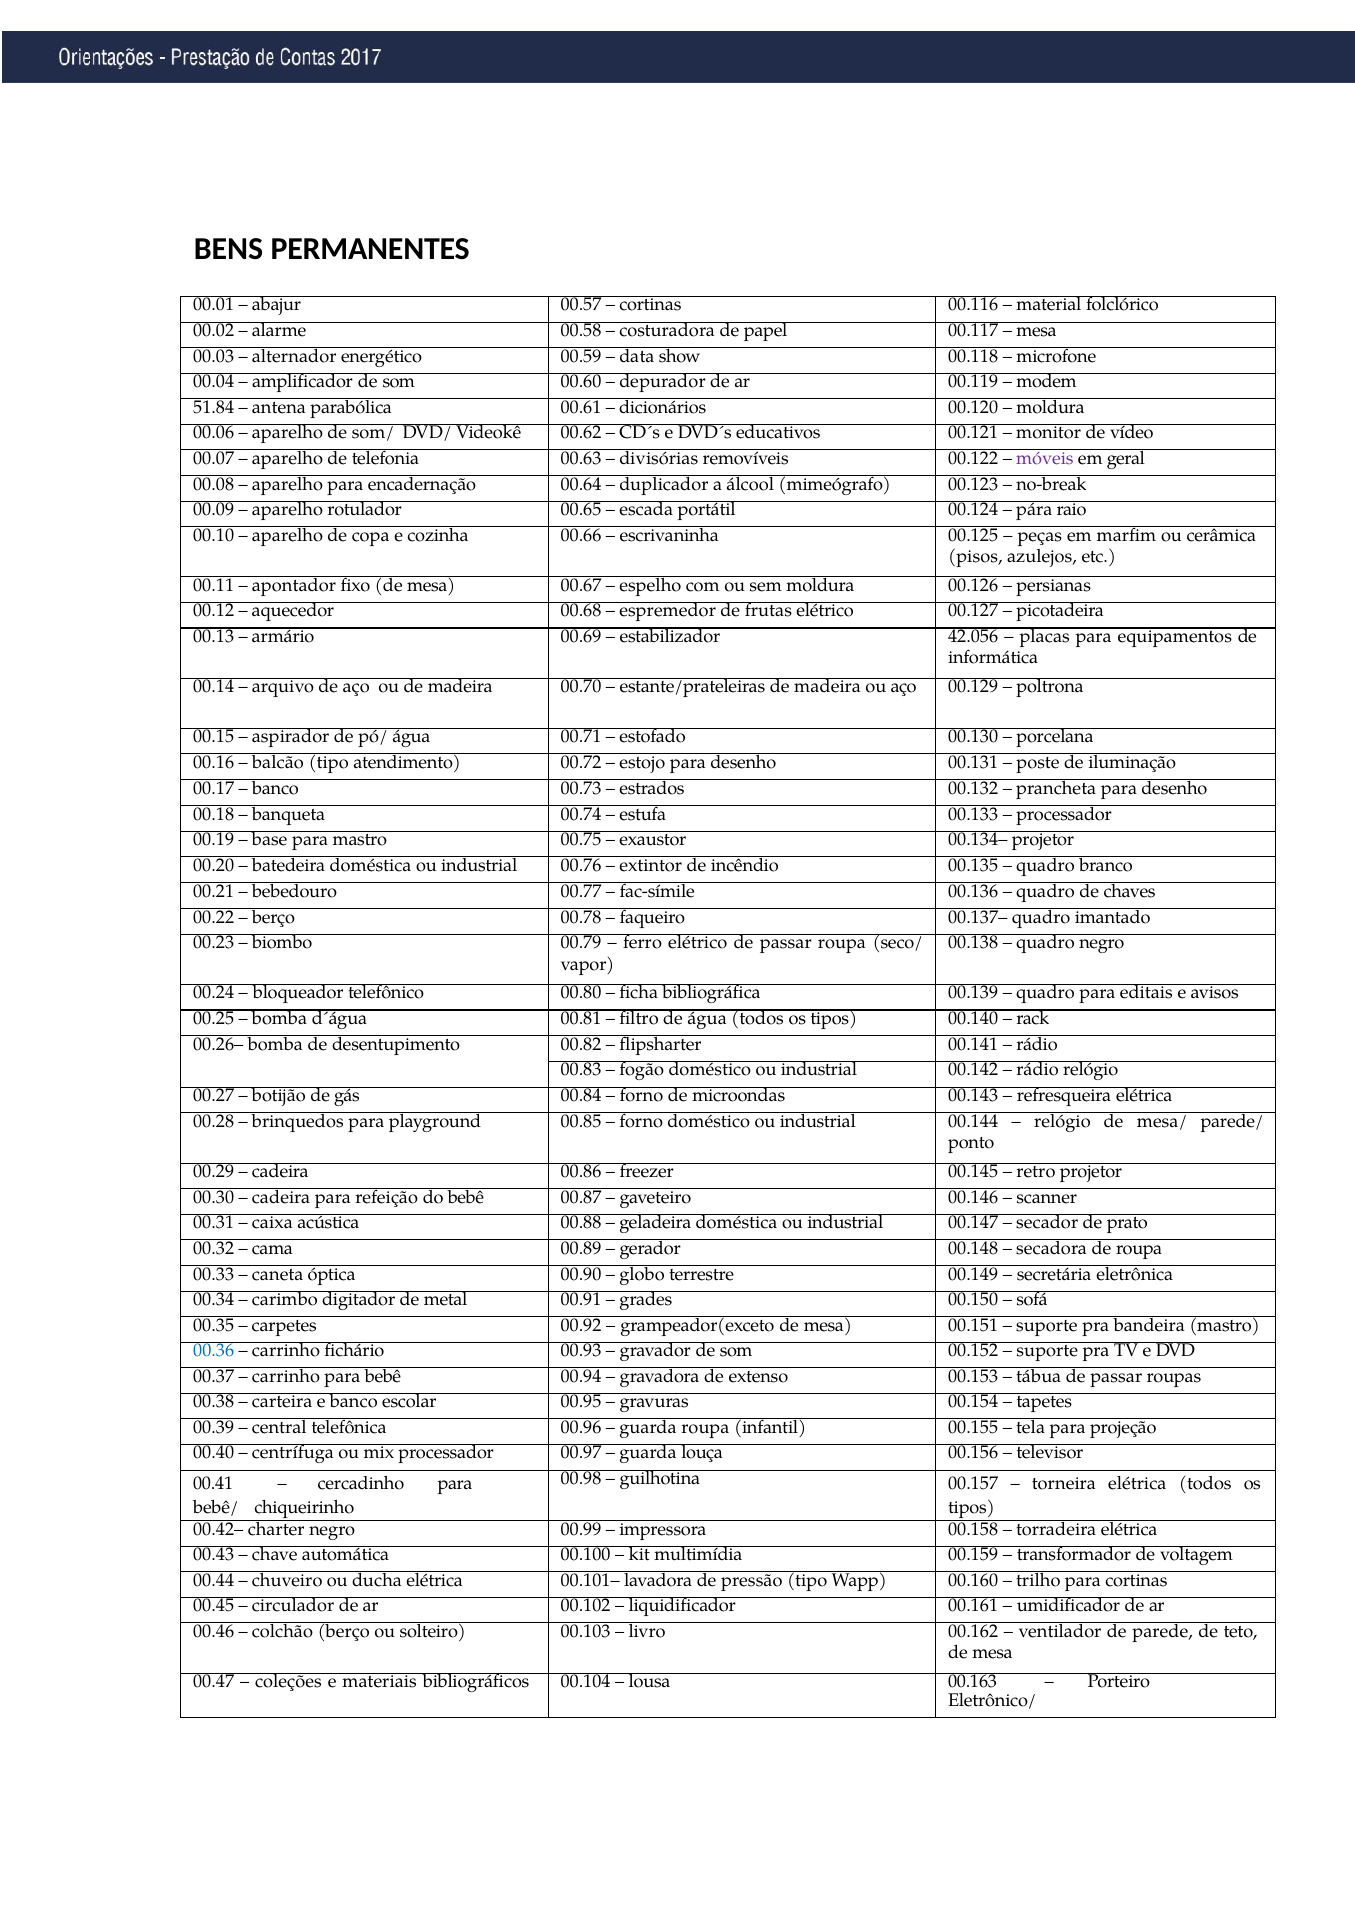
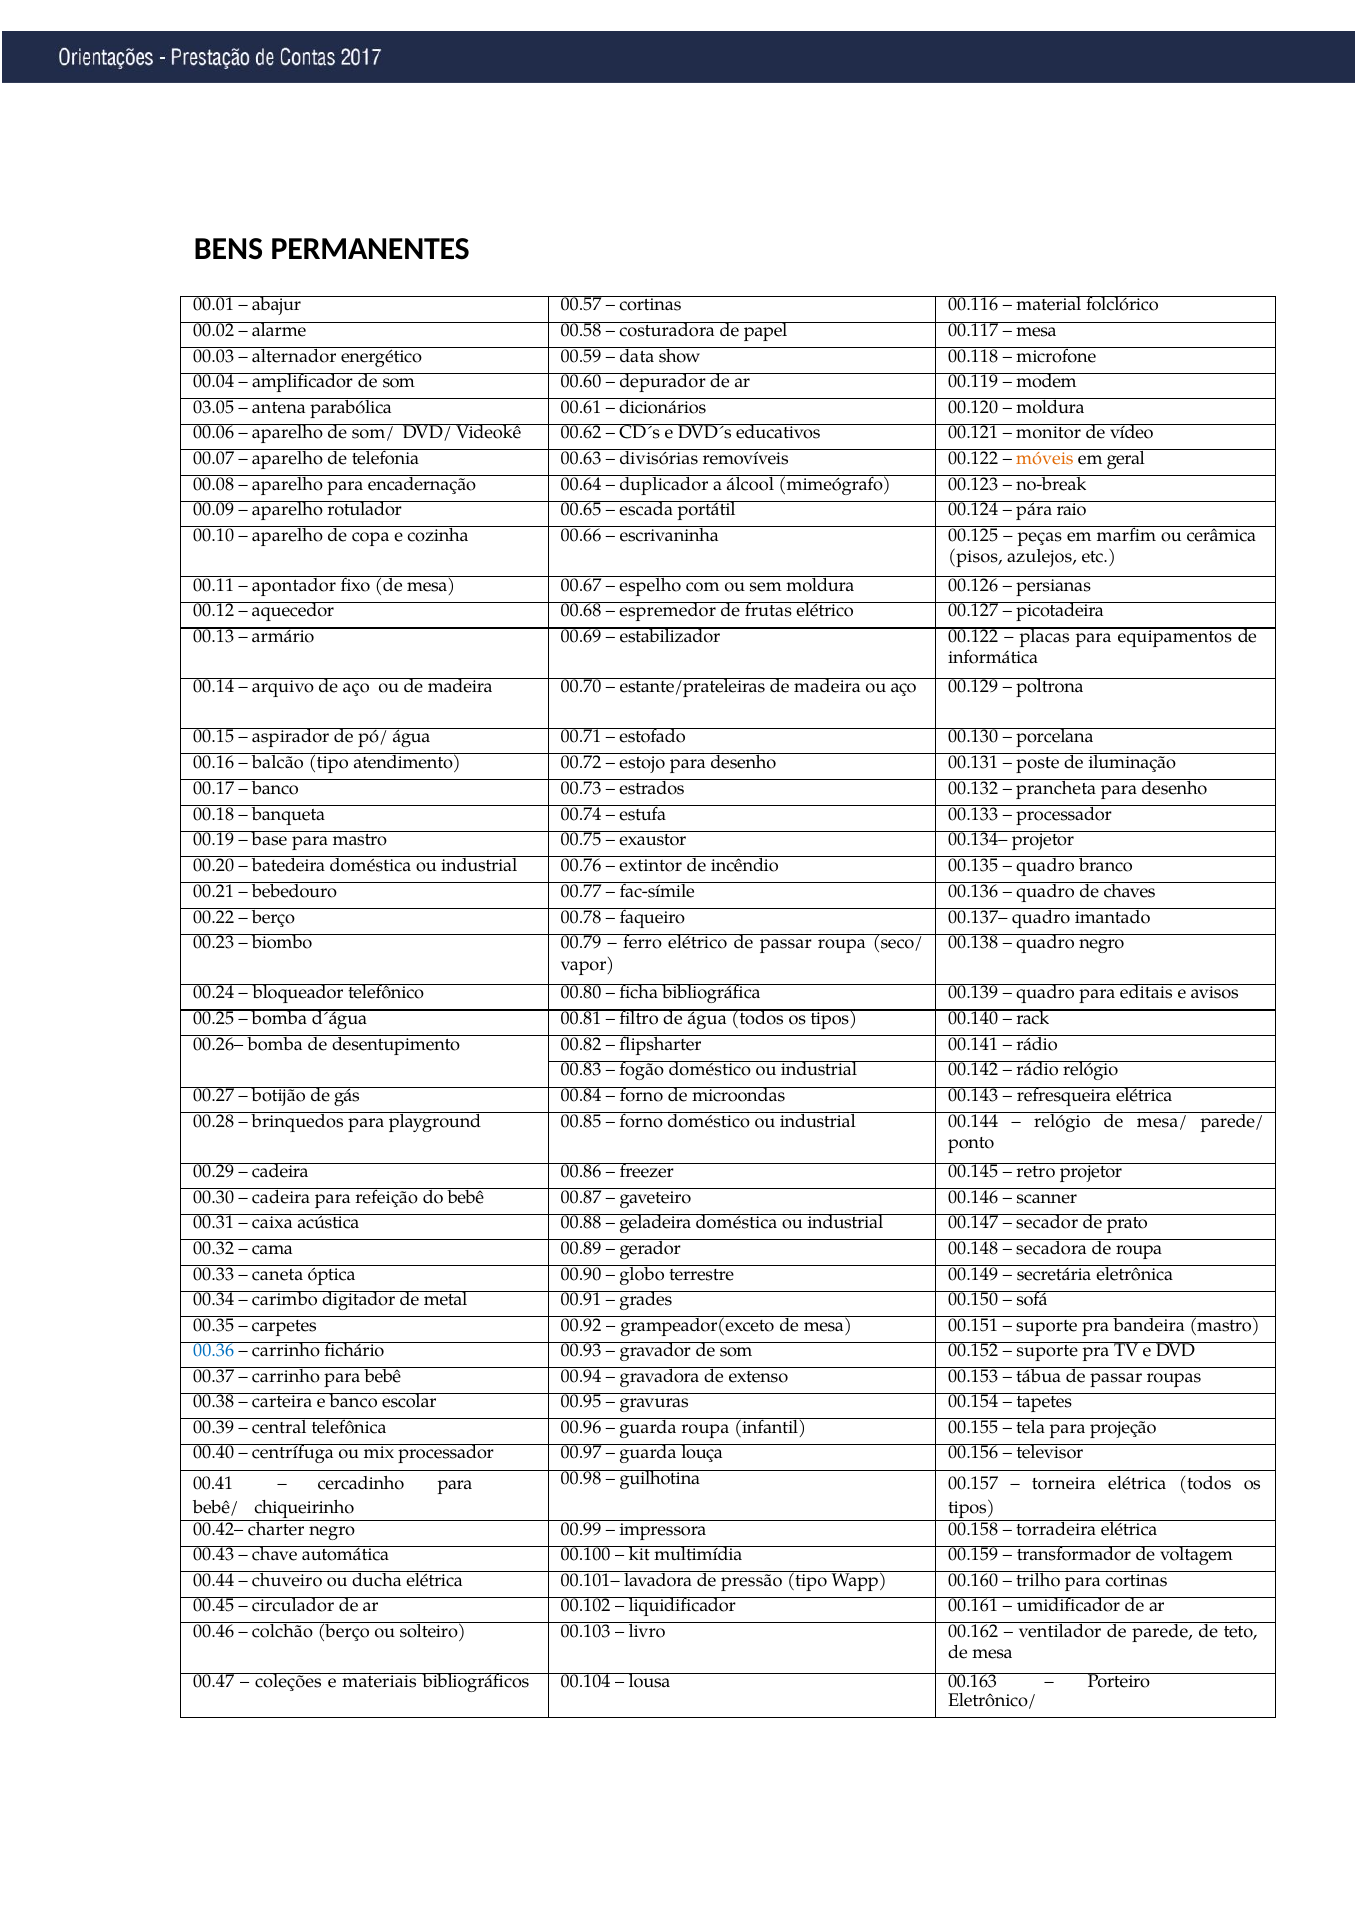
51.84: 51.84 -> 03.05 (214, 407)
móveis colour: purple -> orange (1045, 458)
estabilizador 42.056: 42.056 -> 00.122 (973, 637)
